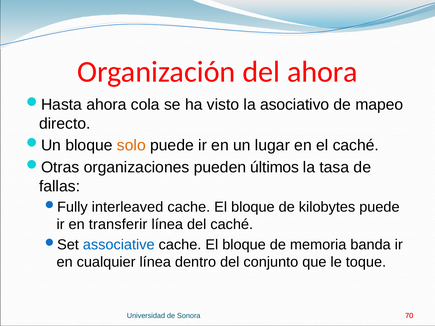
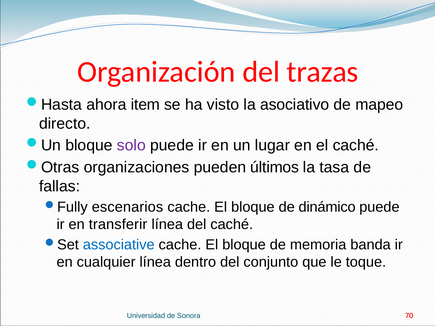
del ahora: ahora -> trazas (322, 72)
cola: cola -> item (145, 105)
solo colour: orange -> purple (131, 146)
interleaved: interleaved -> escenarios (127, 207)
kilobytes: kilobytes -> dinámico (327, 207)
